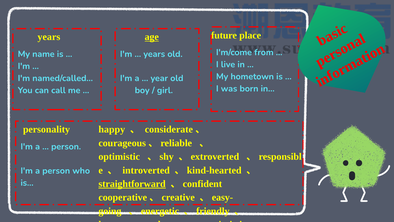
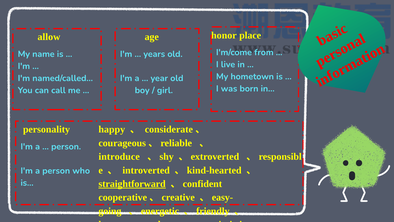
future: future -> honor (224, 35)
years: years -> allow (49, 37)
age underline: present -> none (152, 37)
optimistic: optimistic -> introduce (119, 156)
